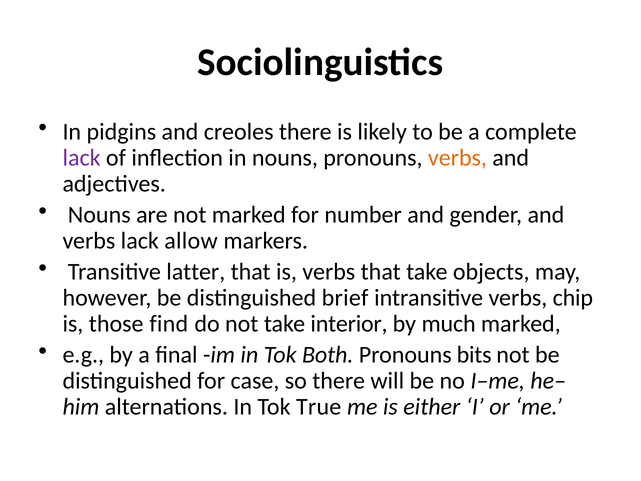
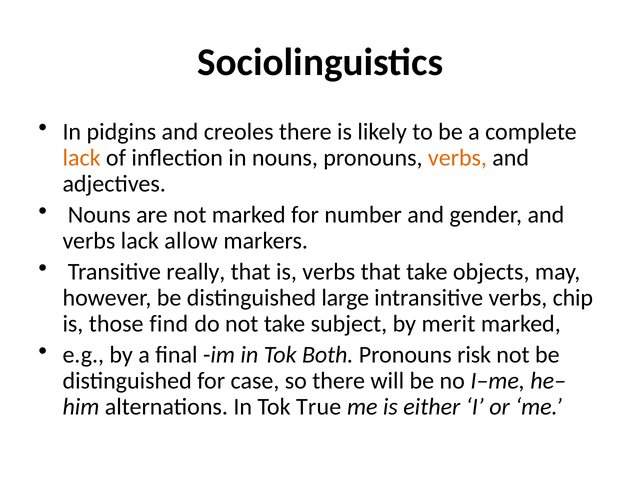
lack colour: purple -> orange (82, 157)
latter: latter -> really (196, 272)
brief: brief -> large (345, 298)
interior: interior -> subject (349, 324)
much: much -> merit (448, 324)
bits: bits -> risk (474, 355)
